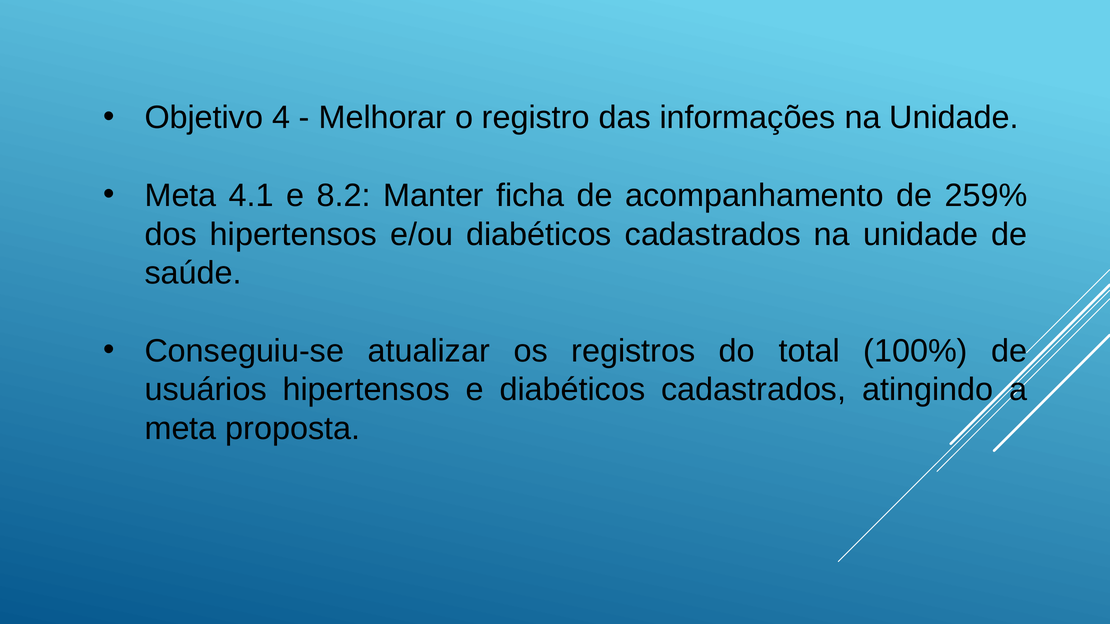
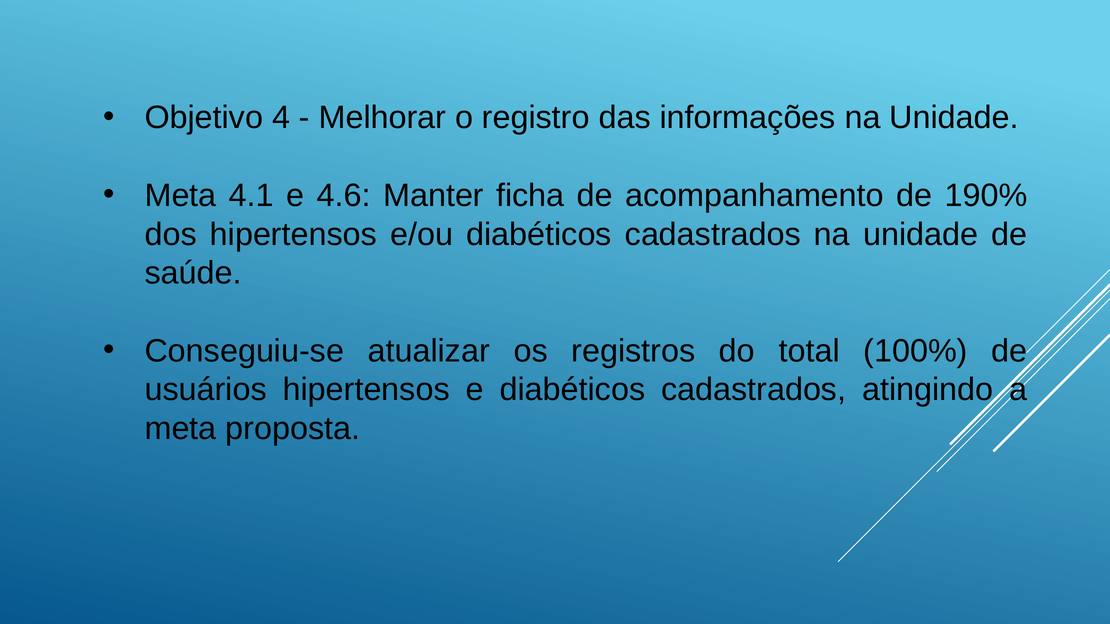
8.2: 8.2 -> 4.6 (344, 196)
259%: 259% -> 190% (986, 196)
